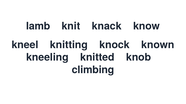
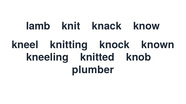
climbing: climbing -> plumber (93, 70)
